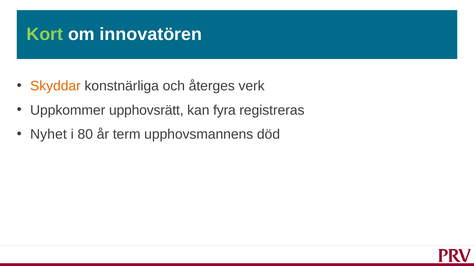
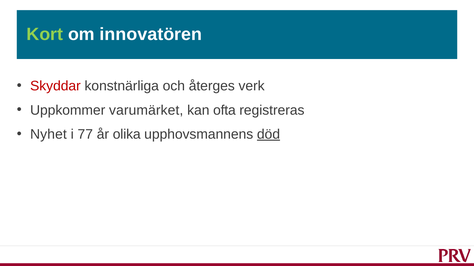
Skyddar colour: orange -> red (55, 86)
upphovsrätt: upphovsrätt -> varumärket (146, 110)
fyra: fyra -> ofta (224, 110)
80: 80 -> 77 (85, 135)
term: term -> olika (127, 135)
död underline: none -> present (269, 135)
